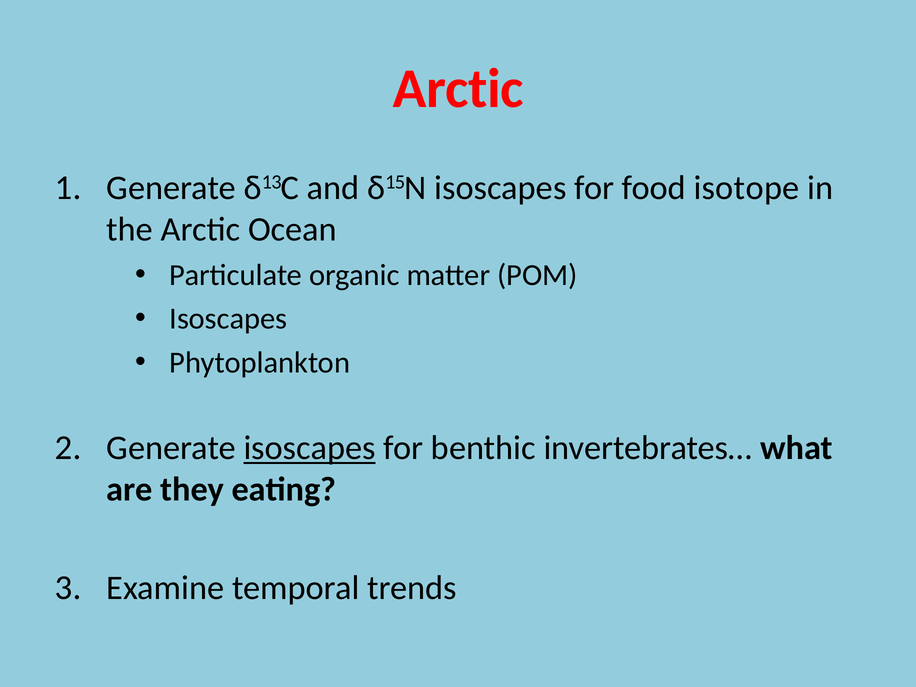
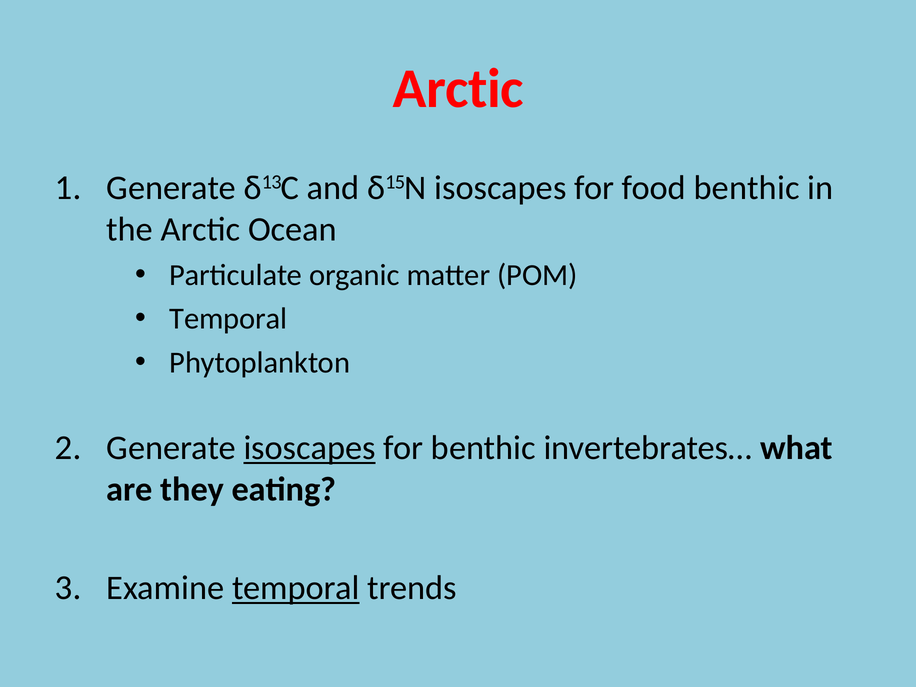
food isotope: isotope -> benthic (747, 188)
Isoscapes: Isoscapes -> Temporal (228, 319)
temporal underline: none -> present (296, 588)
